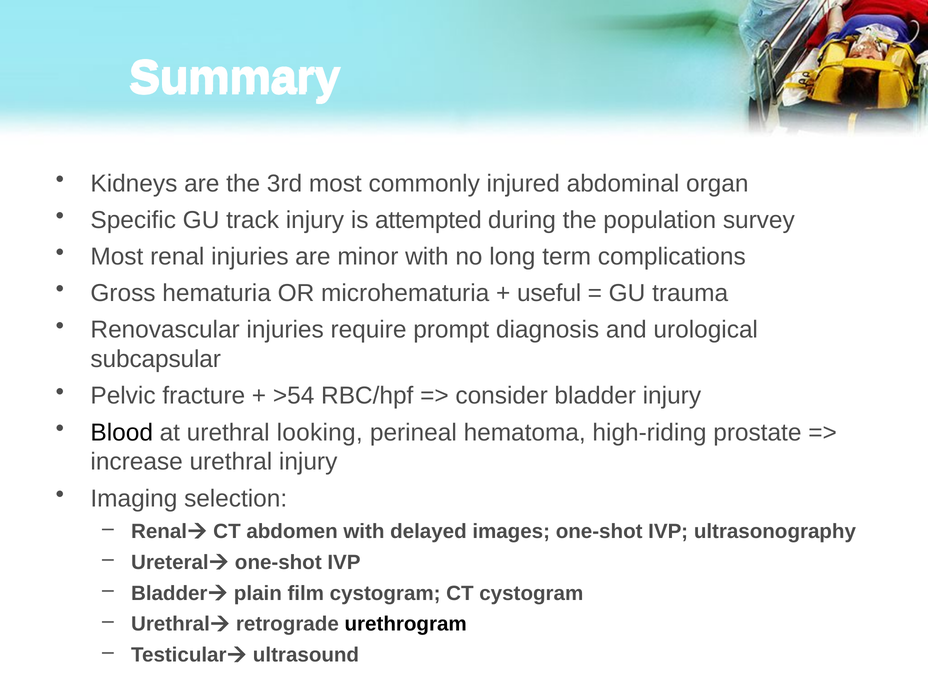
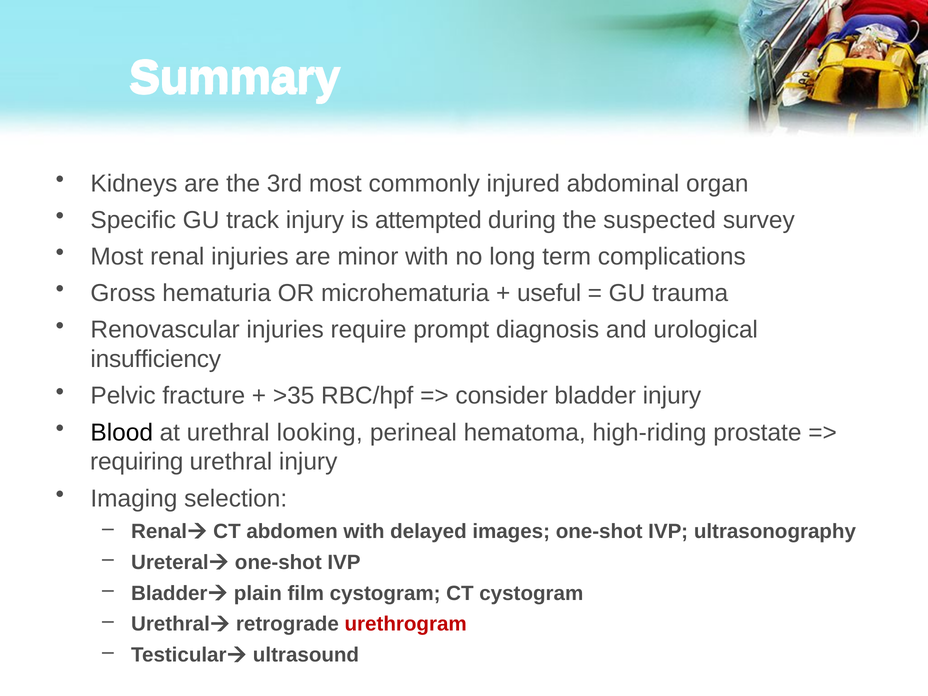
population: population -> suspected (660, 220)
subcapsular: subcapsular -> insufficiency (156, 359)
>54: >54 -> >35 (294, 396)
increase: increase -> requiring (137, 462)
urethrogram colour: black -> red (406, 624)
